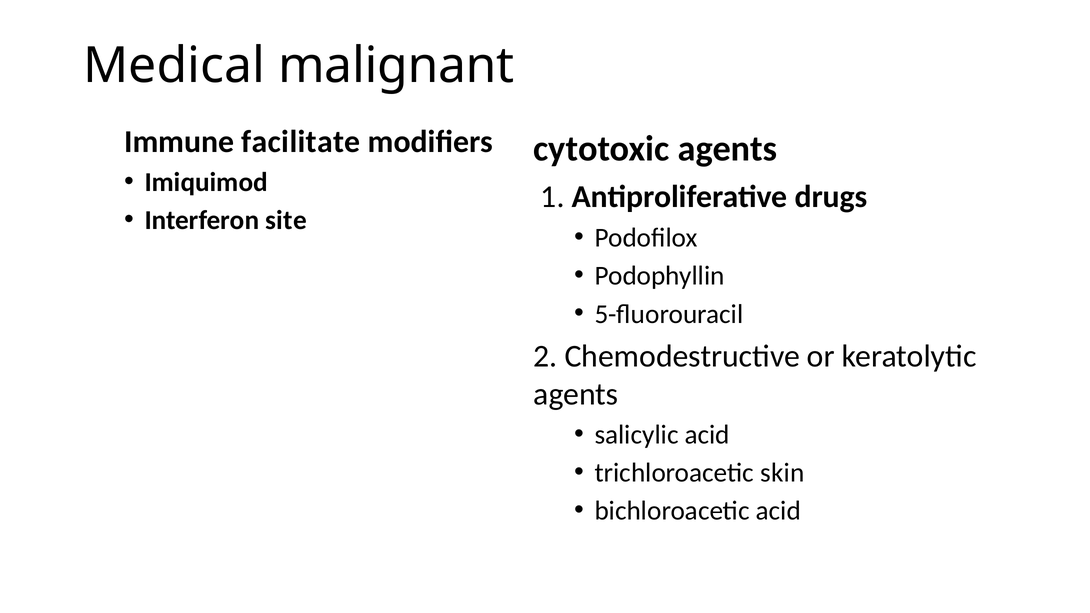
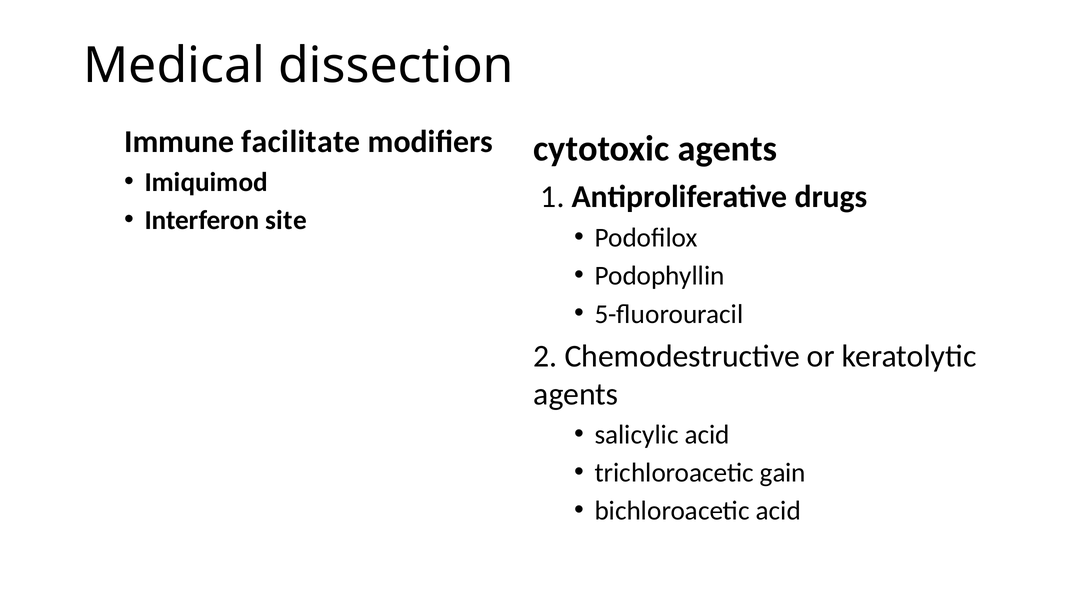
malignant: malignant -> dissection (396, 66)
skin: skin -> gain (783, 473)
